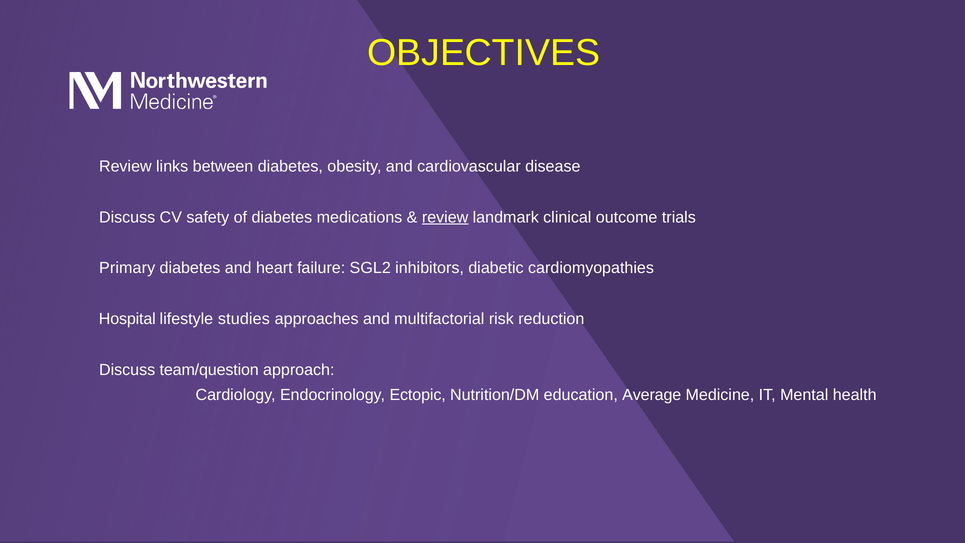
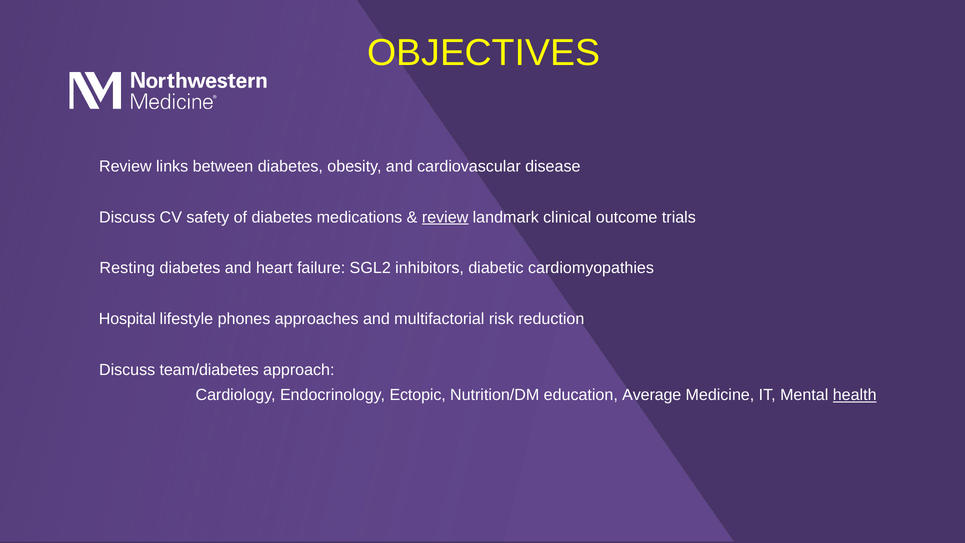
Primary: Primary -> Resting (127, 268)
studies: studies -> phones (244, 319)
team/question: team/question -> team/diabetes (209, 370)
health underline: none -> present (855, 395)
